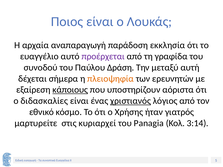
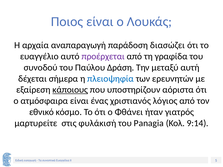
εκκλησία: εκκλησία -> διασώζει (168, 45)
πλειοψηφία colour: orange -> blue (111, 79)
διδασκαλίες: διδασκαλίες -> ατμόσφαιρα (44, 101)
χριστιανός underline: present -> none (131, 101)
Χρήσης: Χρήσης -> Φθάνει (129, 112)
κυριαρχεί: κυριαρχεί -> φυλάκισή (97, 123)
3:14: 3:14 -> 9:14 (198, 123)
